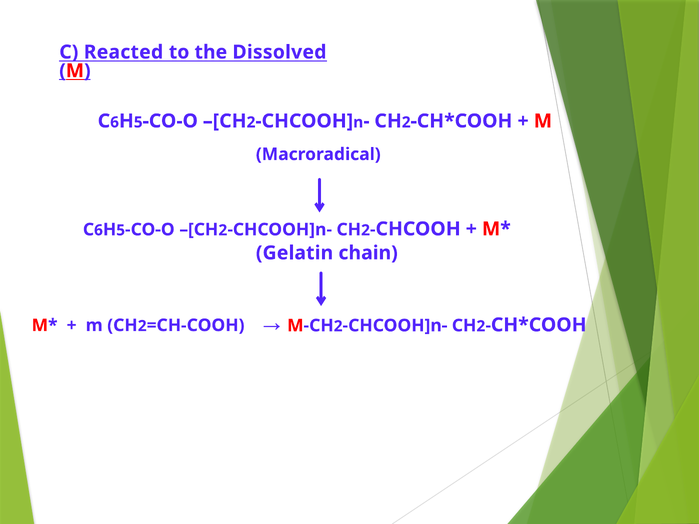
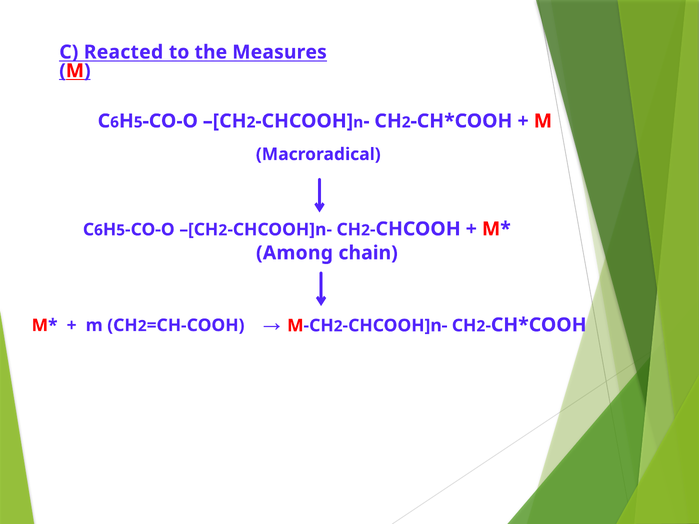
Dissolved: Dissolved -> Measures (280, 52)
Gelatin: Gelatin -> Among (295, 253)
